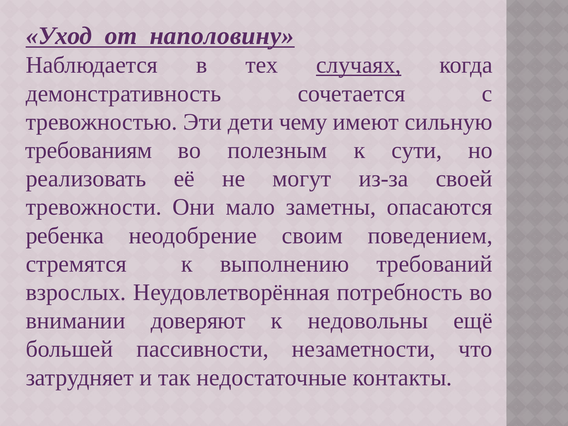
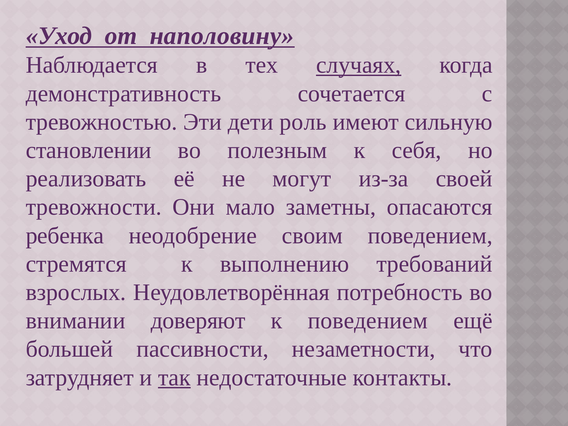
чему: чему -> роль (303, 122)
требованиям: требованиям -> становлении (89, 150)
сути: сути -> себя (417, 150)
к недовольны: недовольны -> поведением (368, 321)
так underline: none -> present (174, 378)
